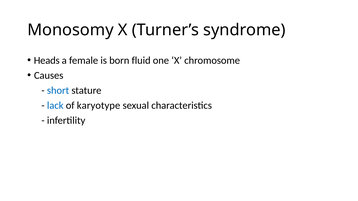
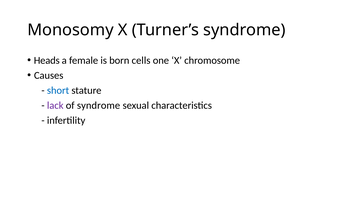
fluid: fluid -> cells (141, 61)
lack colour: blue -> purple (55, 106)
of karyotype: karyotype -> syndrome (99, 106)
